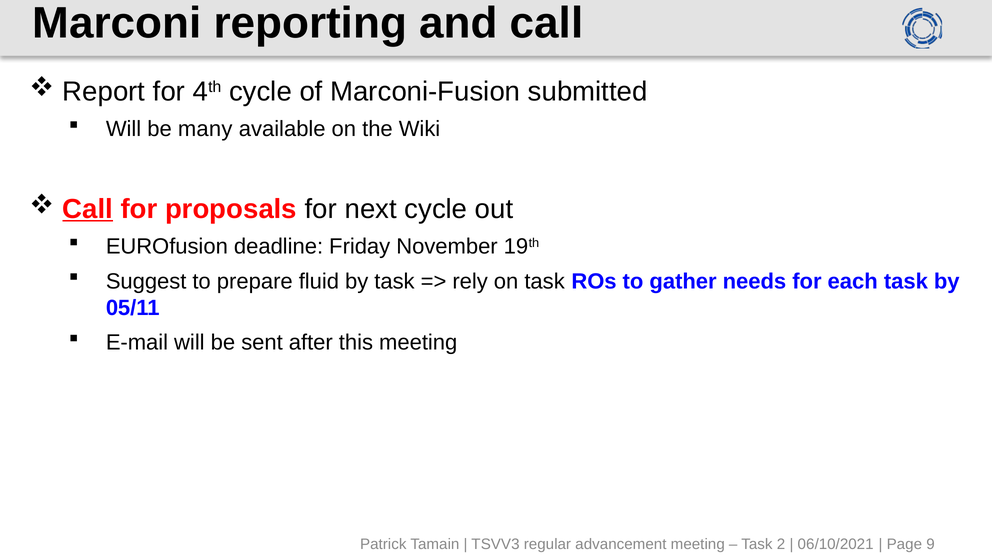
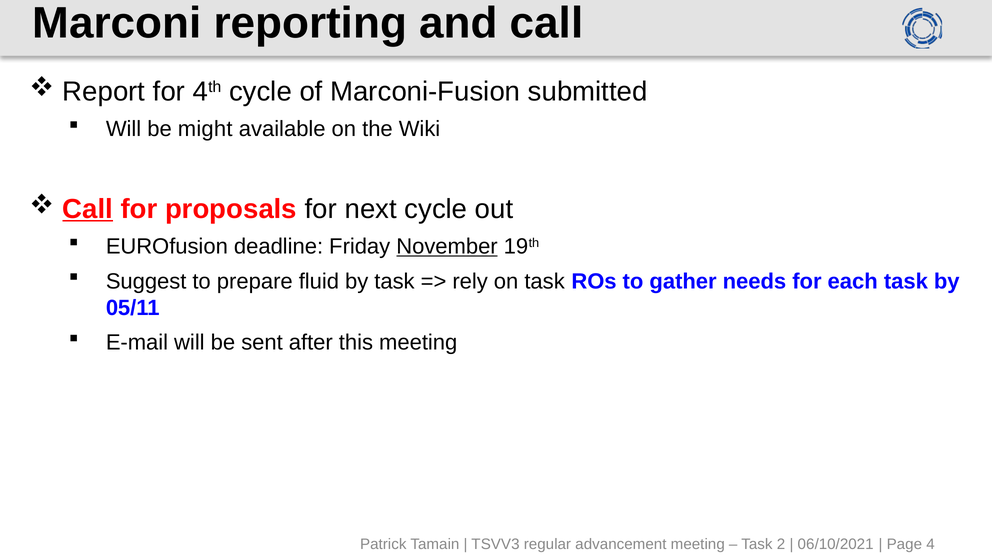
many: many -> might (205, 129)
November underline: none -> present (447, 247)
9: 9 -> 4 (931, 545)
